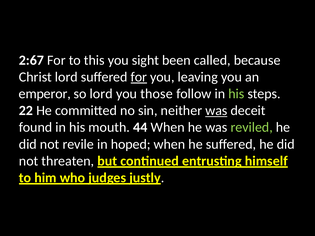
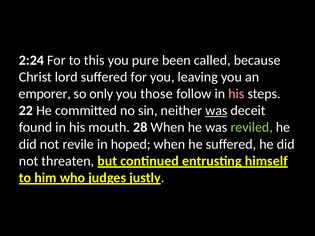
2:67: 2:67 -> 2:24 (31, 60)
sight: sight -> pure (145, 60)
for underline: present -> none (139, 77)
emperor: emperor -> emporer (45, 94)
so lord: lord -> only (101, 94)
his colour: light green -> pink (236, 94)
44: 44 -> 28 (140, 128)
